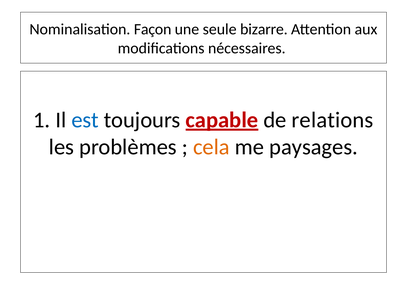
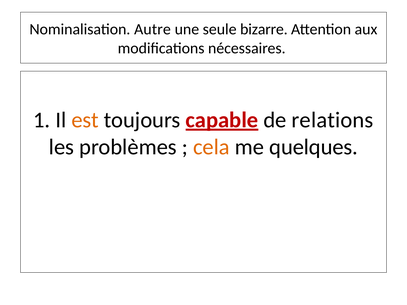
Façon: Façon -> Autre (152, 29)
est colour: blue -> orange (85, 120)
paysages: paysages -> quelques (314, 147)
